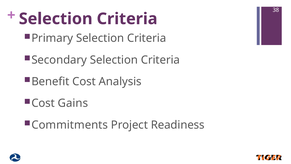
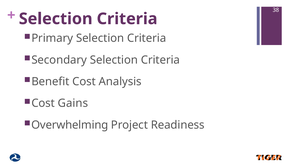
Commitments: Commitments -> Overwhelming (70, 125)
